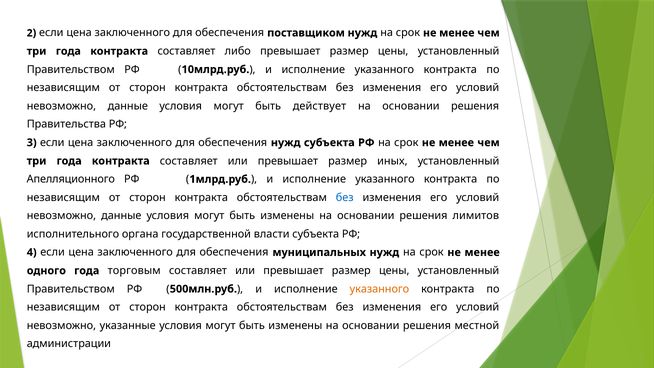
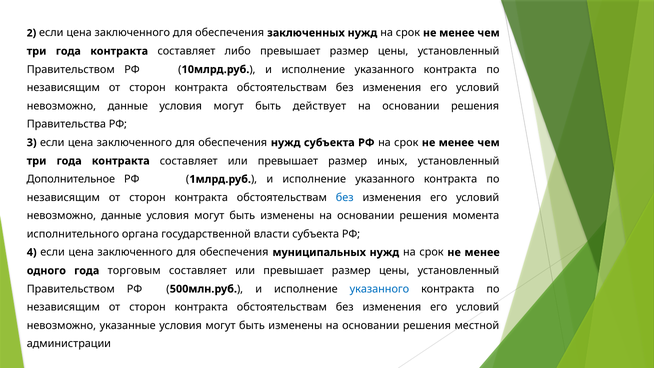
поставщиком: поставщиком -> заключенных (306, 33)
Апелляционного: Апелляционного -> Дополнительное (71, 179)
лимитов: лимитов -> момента (476, 216)
указанного colour: orange -> blue (379, 289)
